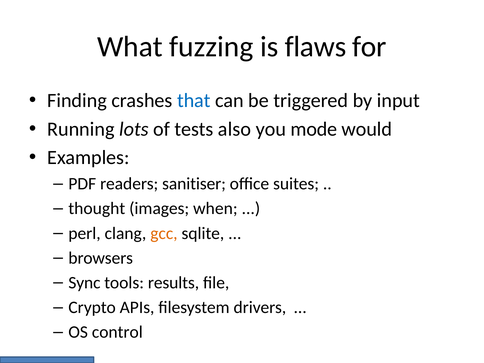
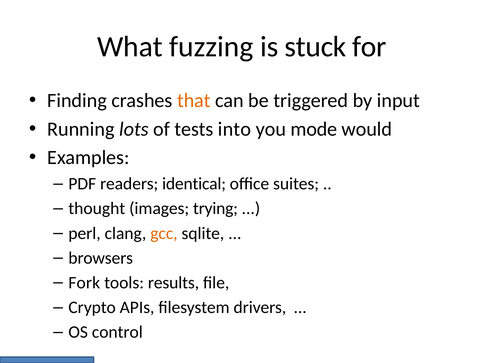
flaws: flaws -> stuck (316, 47)
that colour: blue -> orange (194, 101)
also: also -> into (235, 129)
sanitiser: sanitiser -> identical (194, 184)
when: when -> trying (215, 209)
Sync: Sync -> Fork (84, 283)
